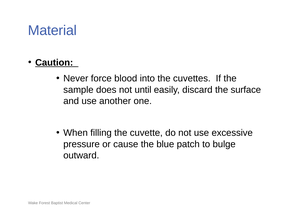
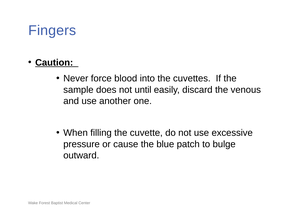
Material: Material -> Fingers (52, 30)
surface: surface -> venous (246, 90)
